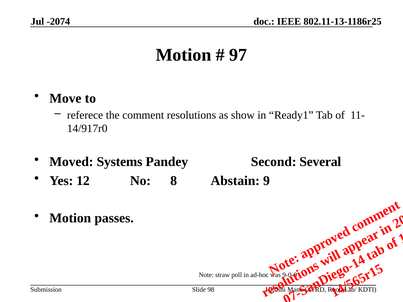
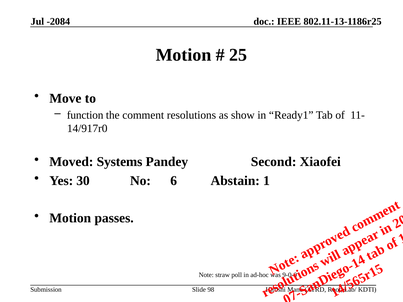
-2074: -2074 -> -2084 (58, 22)
97: 97 -> 25 (238, 55)
referece: referece -> function (85, 115)
Several: Several -> Xiaofei (320, 162)
12: 12 -> 30 (83, 181)
No 8: 8 -> 6 (174, 181)
Abstain 9: 9 -> 1 (267, 181)
